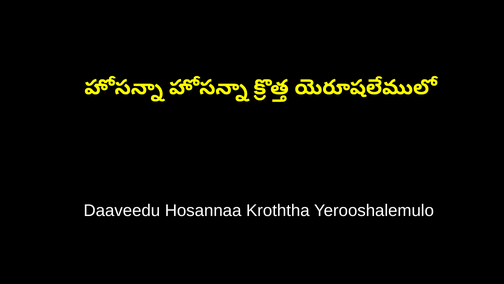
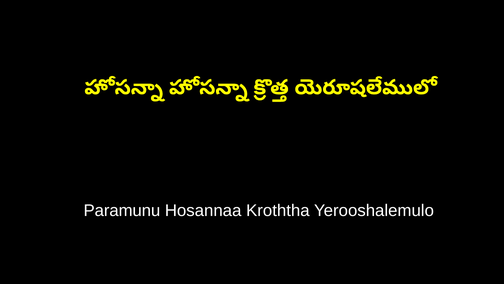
Daaveedu: Daaveedu -> Paramunu (122, 210)
